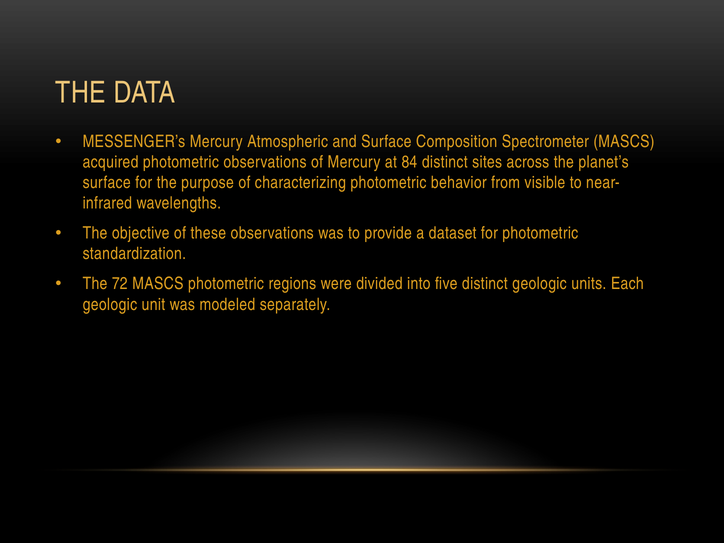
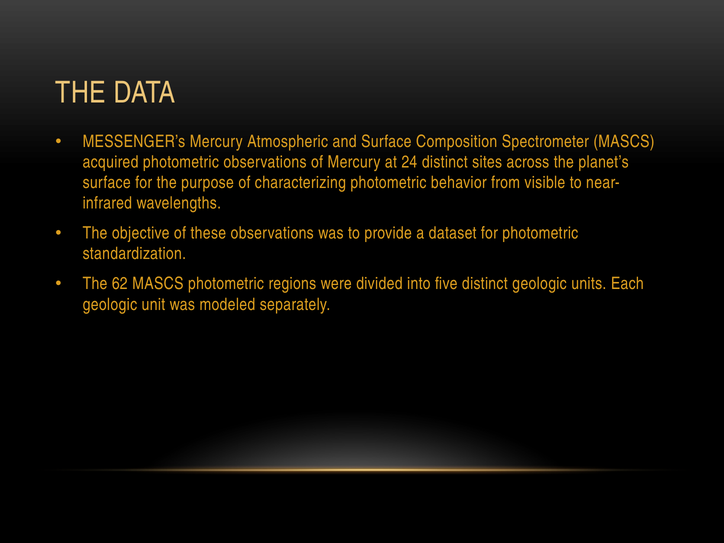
84: 84 -> 24 (409, 162)
72: 72 -> 62 (120, 284)
